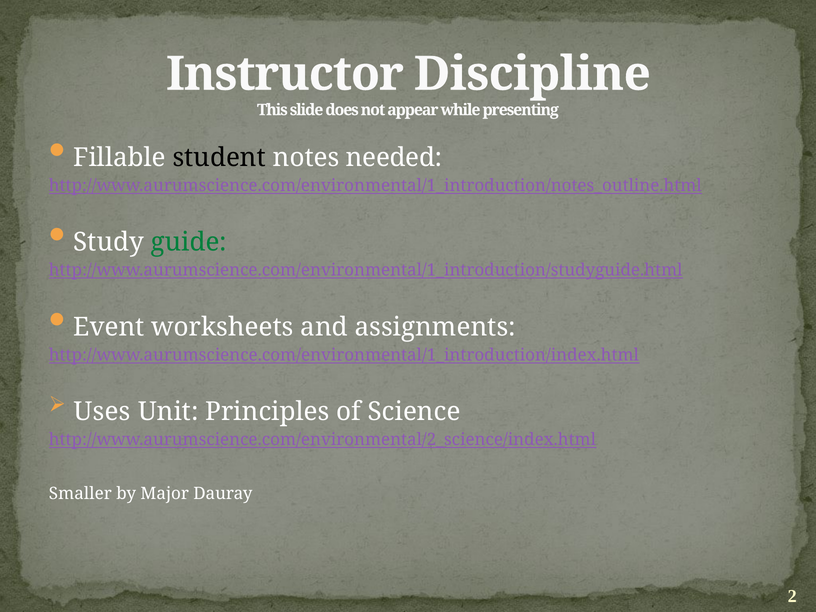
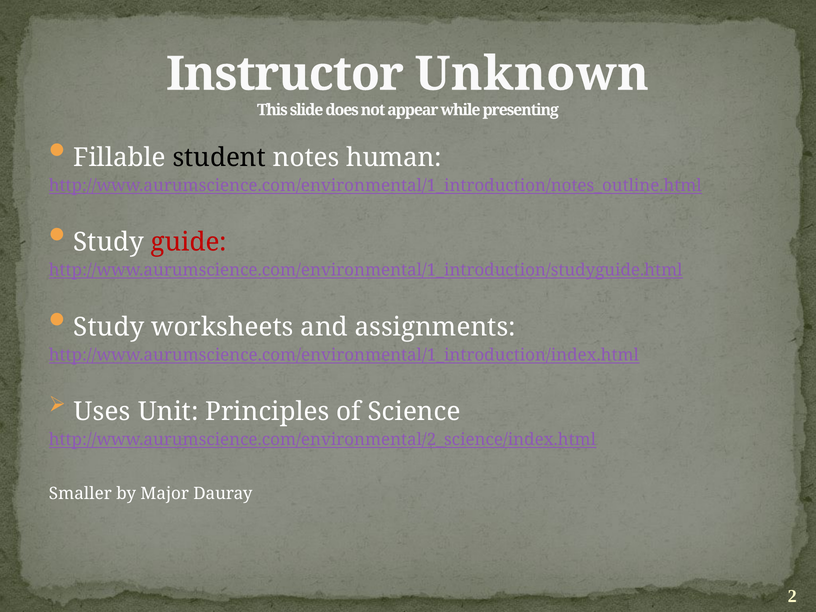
Discipline: Discipline -> Unknown (532, 74)
needed: needed -> human (394, 157)
guide colour: green -> red (189, 242)
Event: Event -> Study (109, 327)
